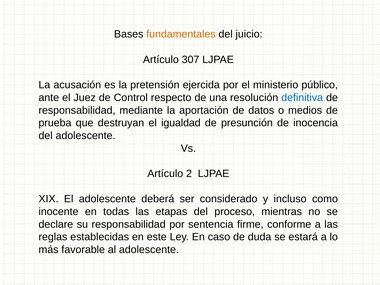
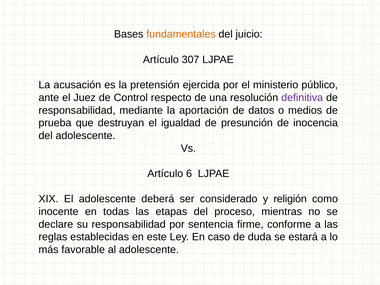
definitiva colour: blue -> purple (302, 98)
2: 2 -> 6 (189, 174)
incluso: incluso -> religión (290, 199)
